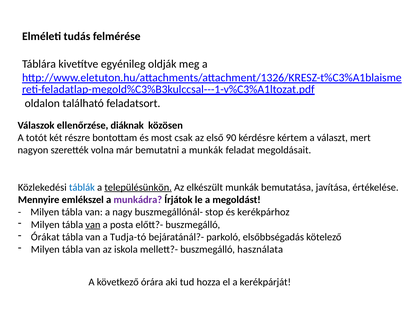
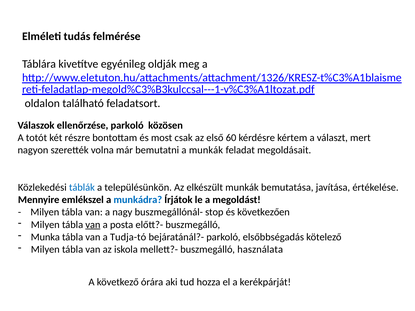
ellenőrzése diáknak: diáknak -> parkoló (127, 125)
90: 90 -> 60 (231, 138)
településünkön underline: present -> none (138, 187)
munkádra colour: purple -> blue (138, 200)
kerékpárhoz: kerékpárhoz -> következően (263, 212)
Órákat: Órákat -> Munka (45, 237)
